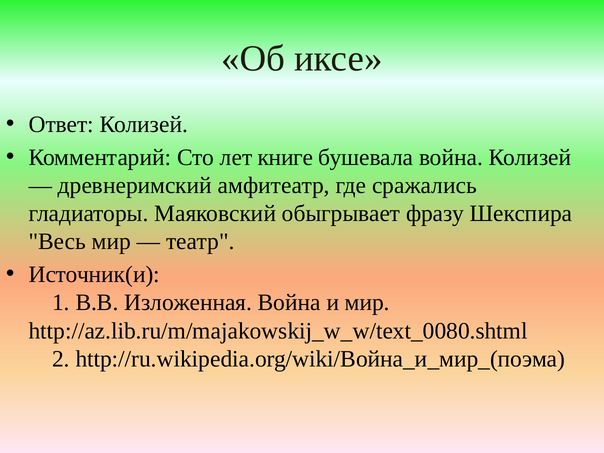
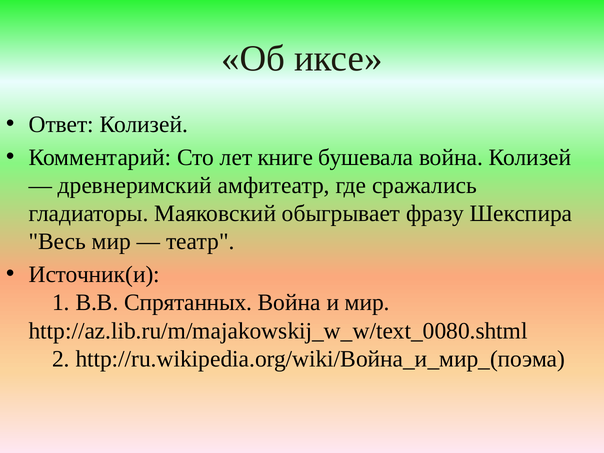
Изложенная: Изложенная -> Спрятанных (188, 303)
